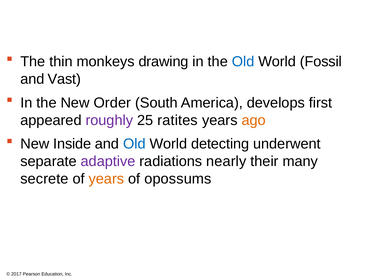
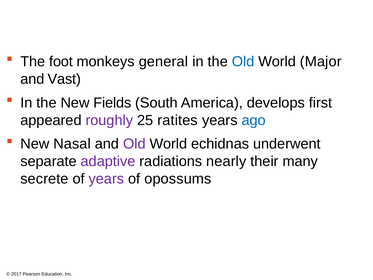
thin: thin -> foot (61, 62)
drawing: drawing -> general (163, 62)
Fossil: Fossil -> Major (321, 62)
Order: Order -> Fields (112, 103)
ago colour: orange -> blue (254, 120)
Inside: Inside -> Nasal (72, 144)
Old colour: blue -> purple (134, 144)
detecting: detecting -> echidnas (220, 144)
years colour: orange -> purple (106, 179)
